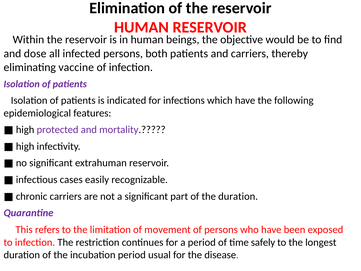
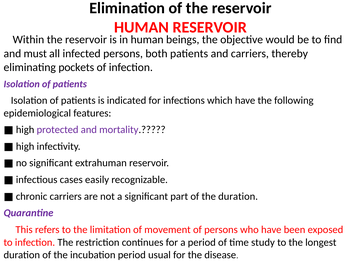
dose: dose -> must (35, 53)
vaccine: vaccine -> pockets (76, 67)
safely: safely -> study (263, 242)
